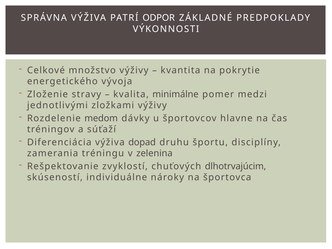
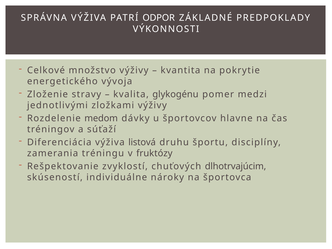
minimálne: minimálne -> glykogénu (175, 94)
dopad: dopad -> listová (142, 142)
zelenina: zelenina -> fruktózy (154, 153)
